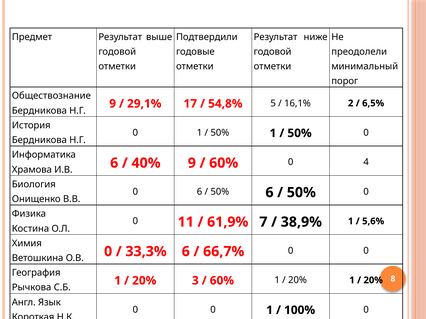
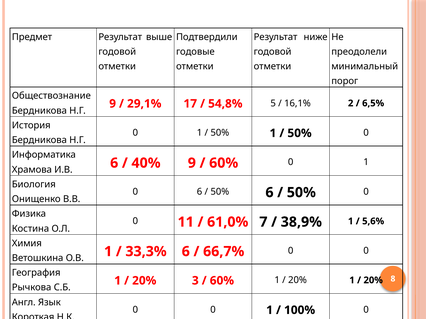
60% 0 4: 4 -> 1 (366, 162)
61,9%: 61,9% -> 61,0% (228, 222)
О.В 0: 0 -> 1 (108, 252)
